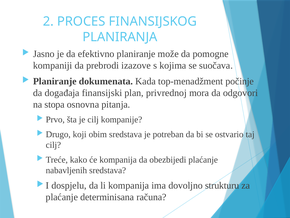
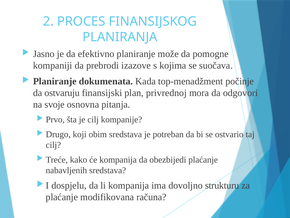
događaja: događaja -> ostvaruju (62, 93)
stopa: stopa -> svoje (55, 104)
determinisana: determinisana -> modifikovana (107, 197)
